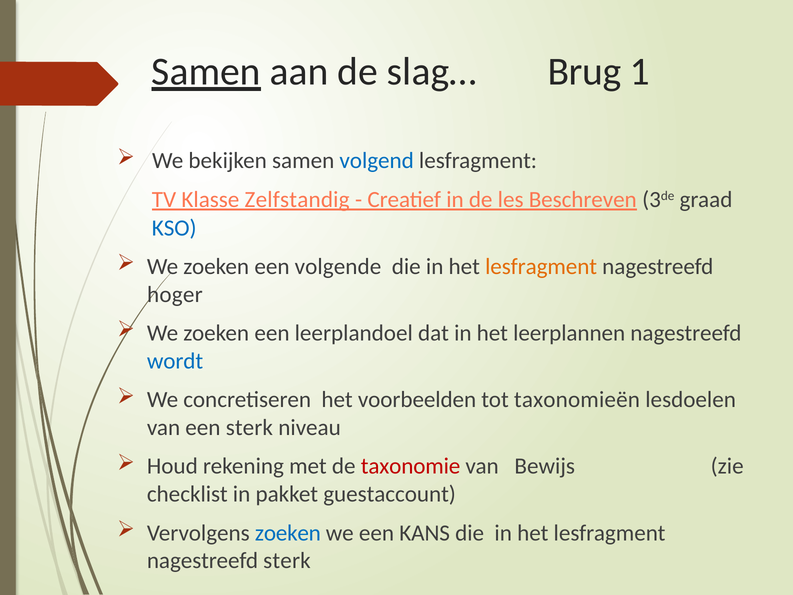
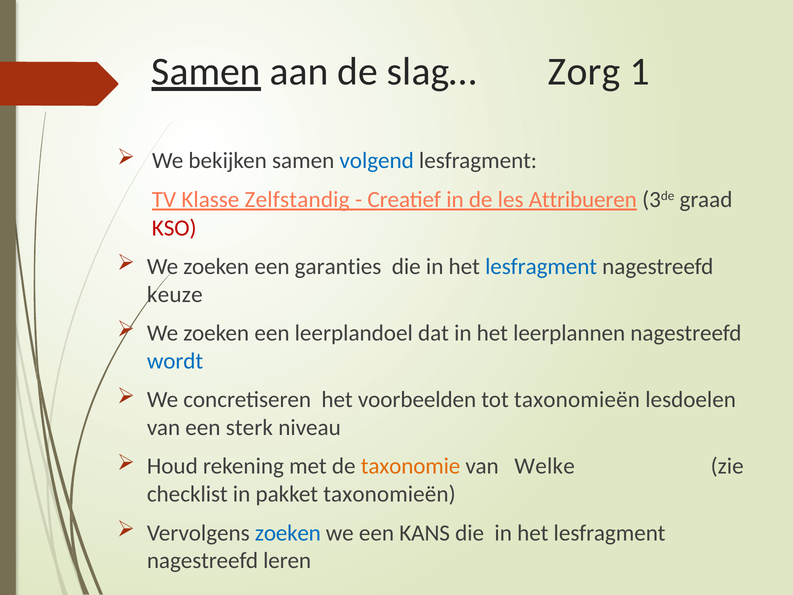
Brug: Brug -> Zorg (584, 72)
Beschreven: Beschreven -> Attribueren (583, 199)
KSO colour: blue -> red (174, 228)
volgende: volgende -> garanties (338, 267)
lesfragment colour: orange -> blue (541, 267)
hoger: hoger -> keuze (175, 294)
taxonomie colour: red -> orange (411, 466)
Bewijs: Bewijs -> Welke (545, 466)
pakket guestaccount: guestaccount -> taxonomieën (389, 494)
nagestreefd sterk: sterk -> leren (287, 560)
